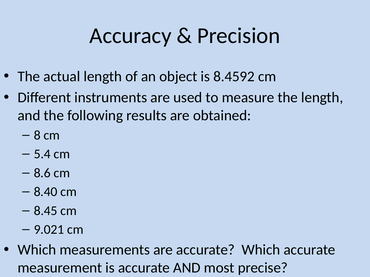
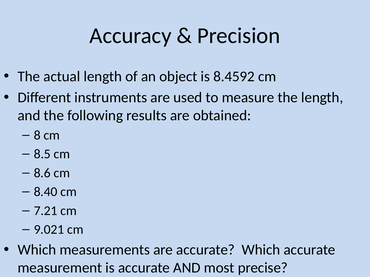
5.4: 5.4 -> 8.5 (42, 154)
8.45: 8.45 -> 7.21 (46, 211)
